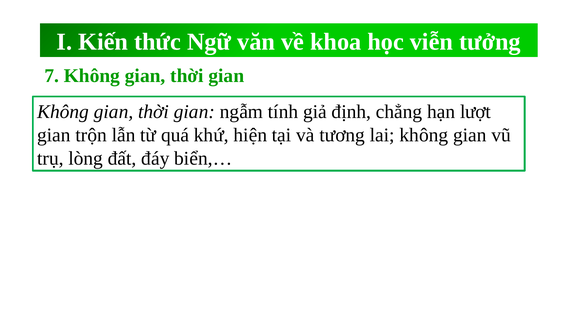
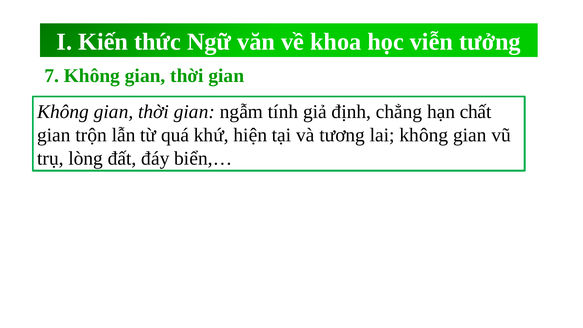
lượt: lượt -> chất (476, 112)
